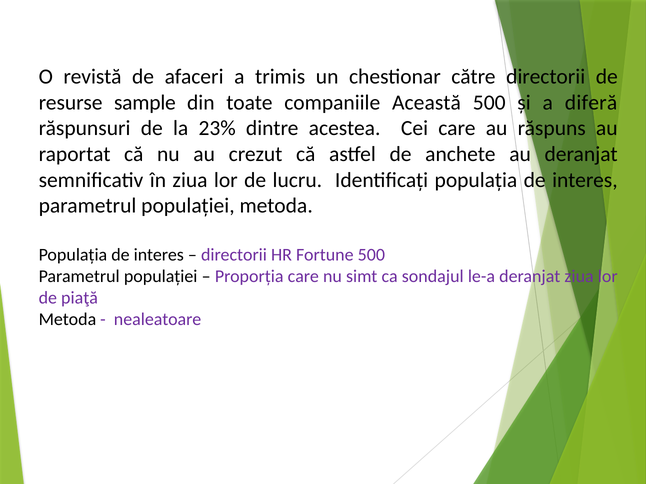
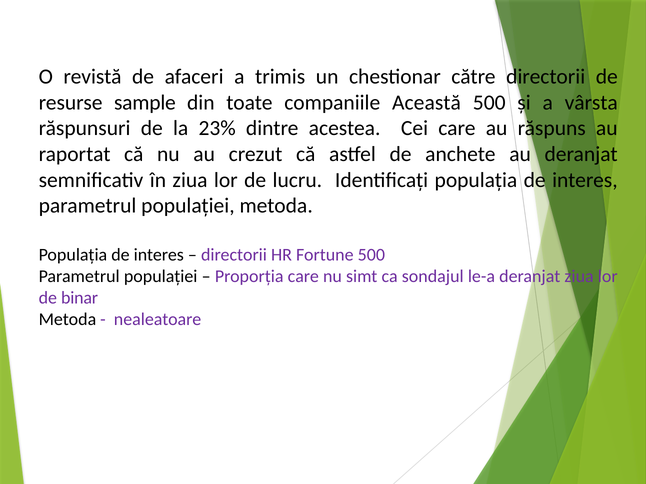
diferă: diferă -> vârsta (591, 103)
piaţă: piaţă -> binar (80, 298)
